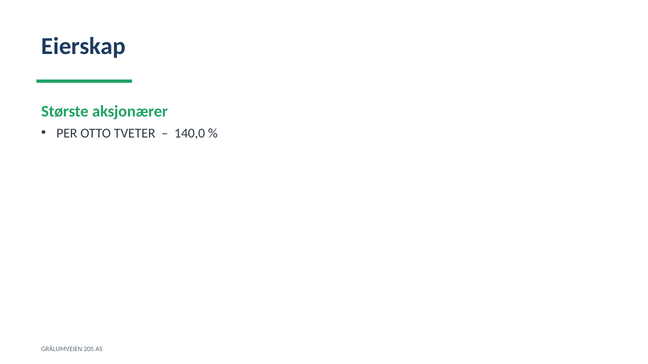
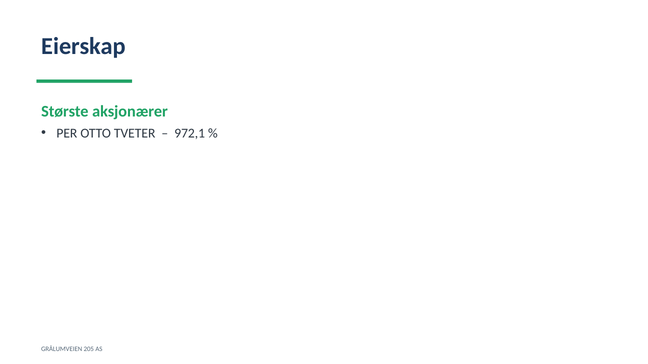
140,0: 140,0 -> 972,1 (190, 133)
